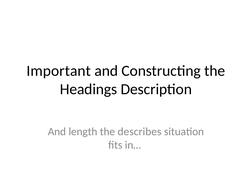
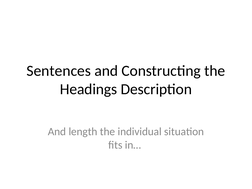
Important: Important -> Sentences (59, 71)
describes: describes -> individual (140, 132)
